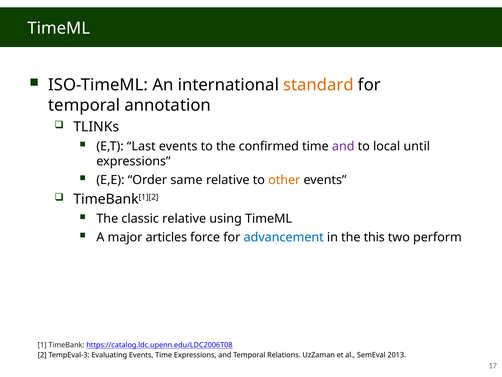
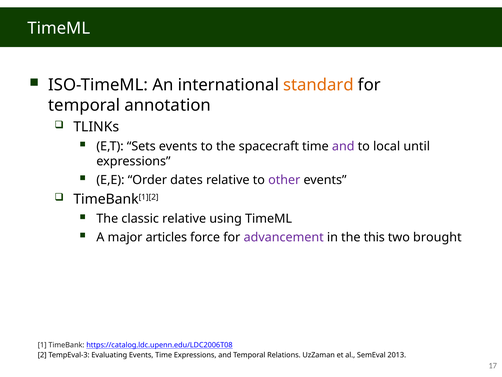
Last: Last -> Sets (141, 146)
confirmed: confirmed -> spacecraft (269, 146)
same: same -> dates (186, 180)
other colour: orange -> purple (284, 180)
advancement colour: blue -> purple (284, 237)
perform: perform -> brought (437, 237)
